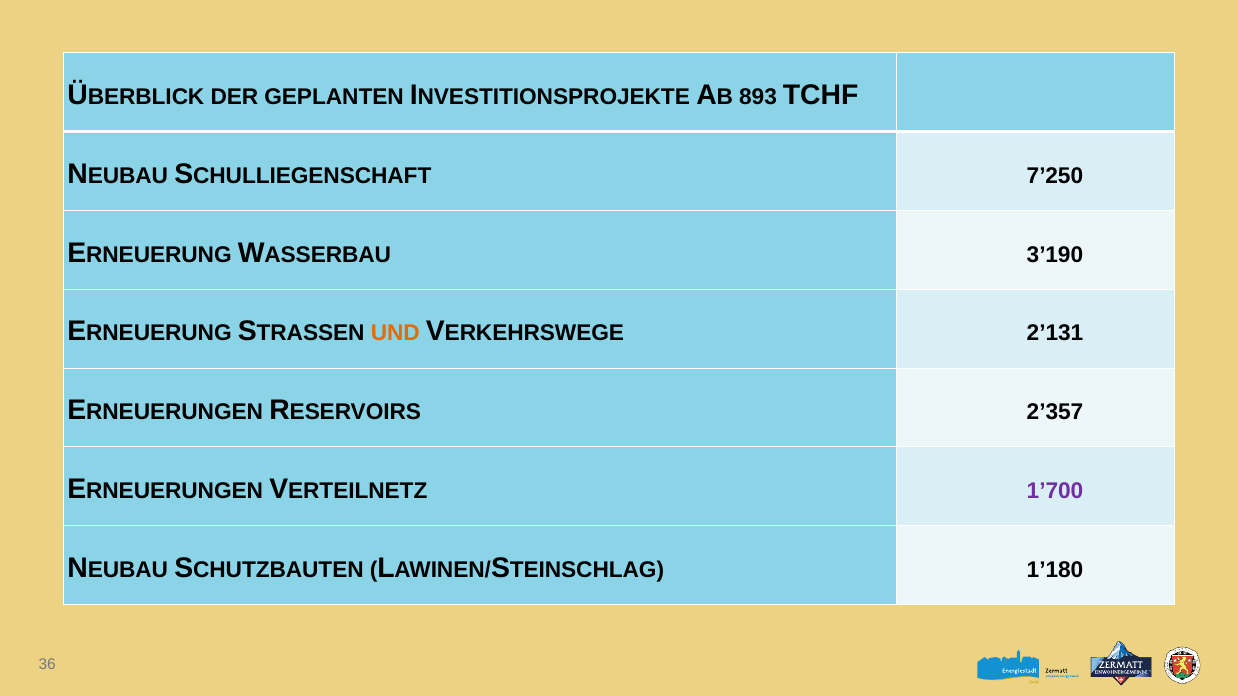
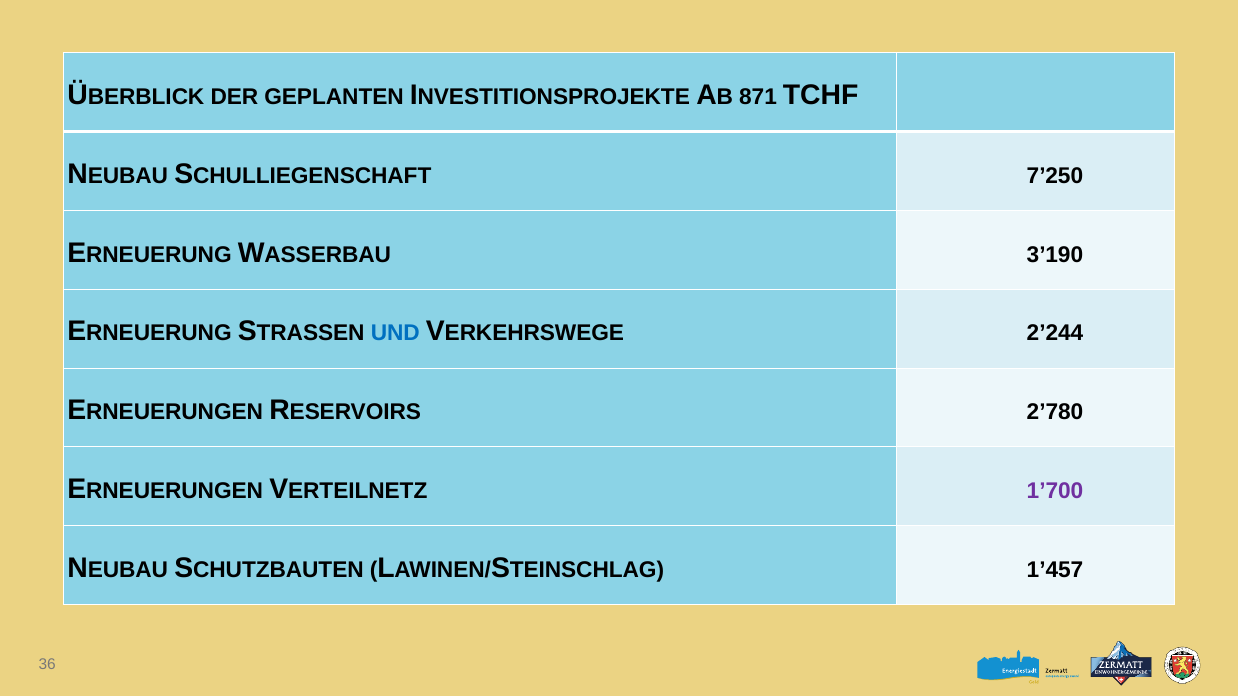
893: 893 -> 871 (758, 97)
UND colour: orange -> blue (395, 334)
2’131: 2’131 -> 2’244 (1055, 334)
2’357: 2’357 -> 2’780 (1055, 412)
1’180: 1’180 -> 1’457 (1055, 570)
